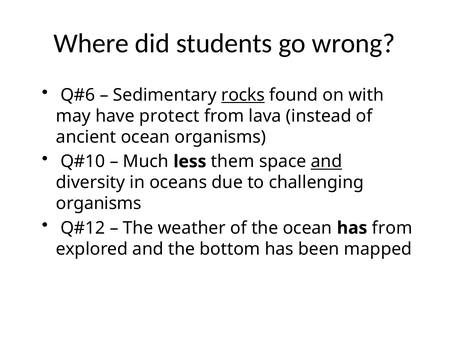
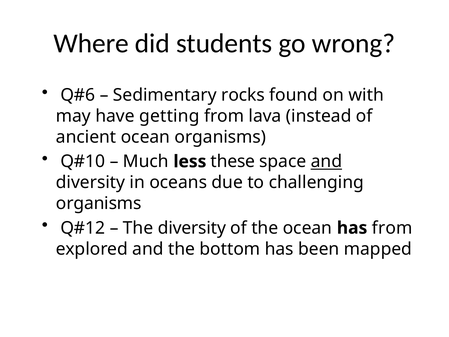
rocks underline: present -> none (243, 95)
protect: protect -> getting (169, 116)
them: them -> these (233, 161)
The weather: weather -> diversity (192, 228)
